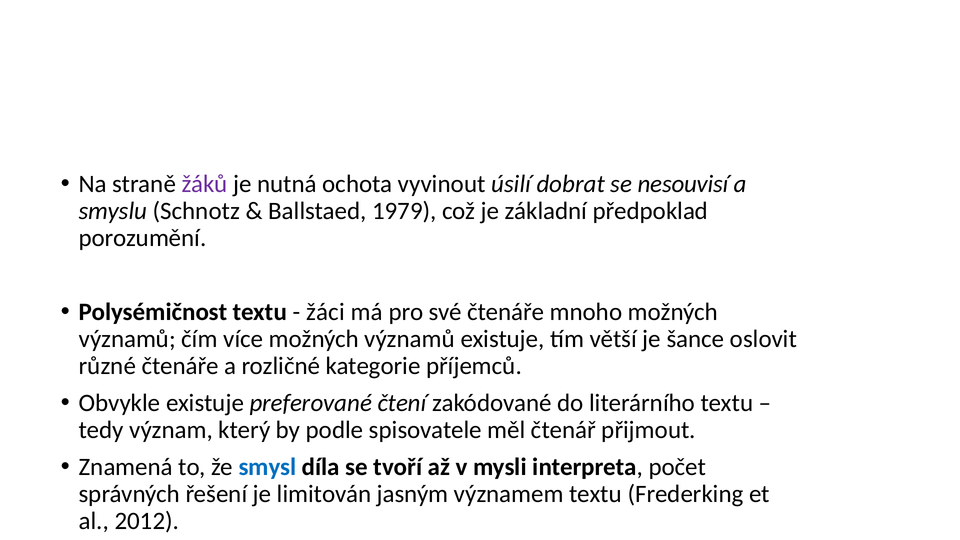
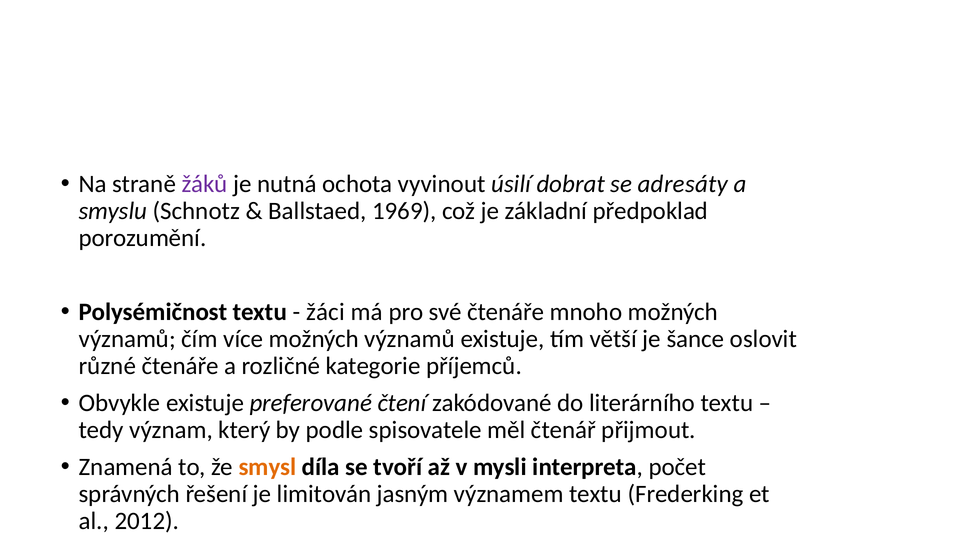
nesouvisí: nesouvisí -> adresáty (683, 184)
1979: 1979 -> 1969 (404, 211)
smysl colour: blue -> orange (267, 467)
